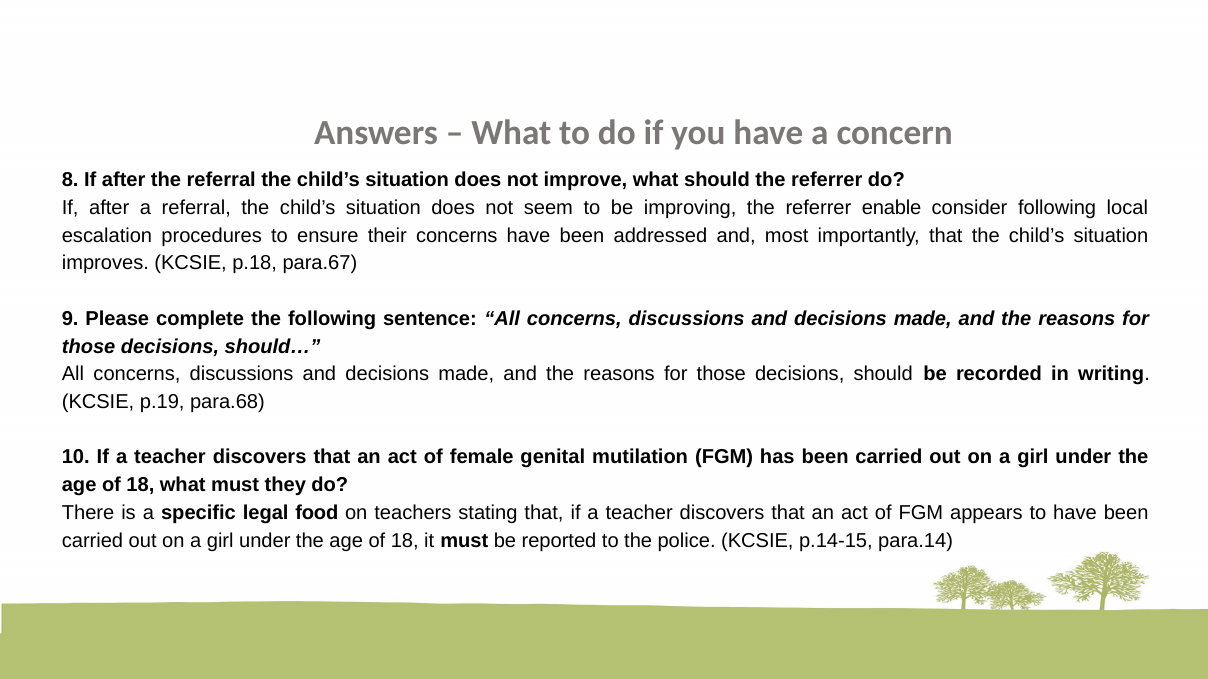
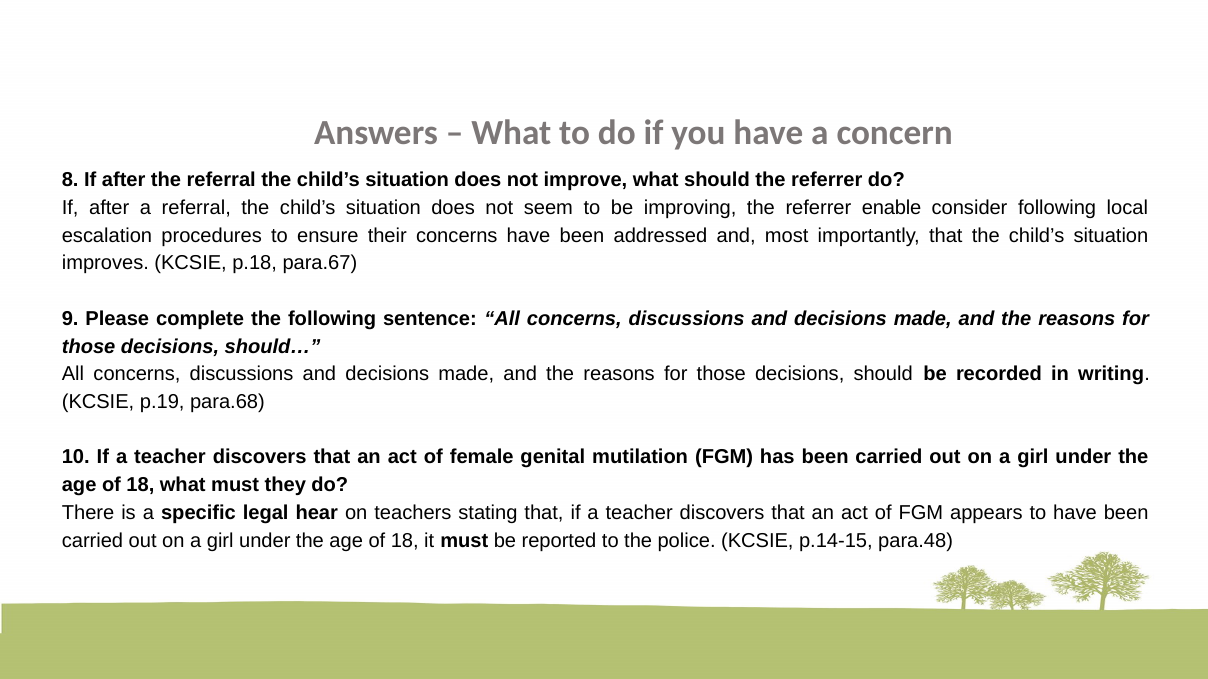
food: food -> hear (317, 513)
para.14: para.14 -> para.48 (916, 541)
